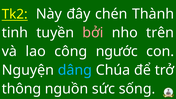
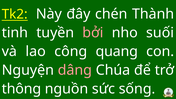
trên: trên -> suối (160, 33)
ngước: ngước -> quang (117, 51)
dâng colour: light blue -> pink (75, 70)
